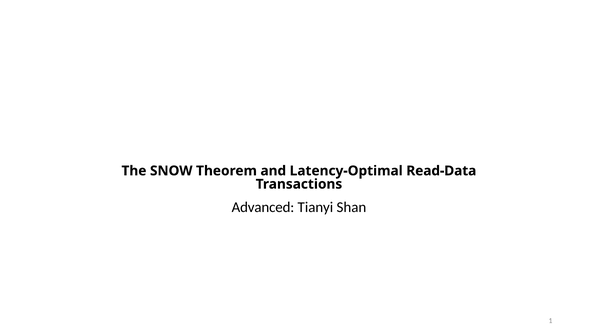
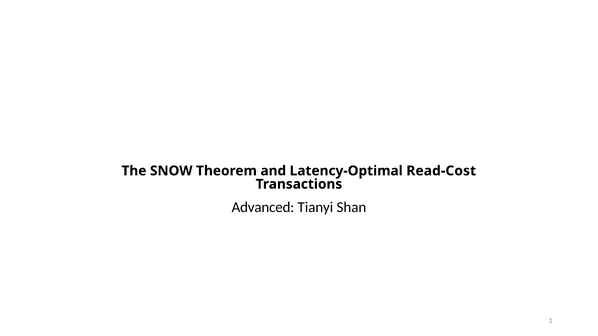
Read-Data: Read-Data -> Read-Cost (441, 171)
